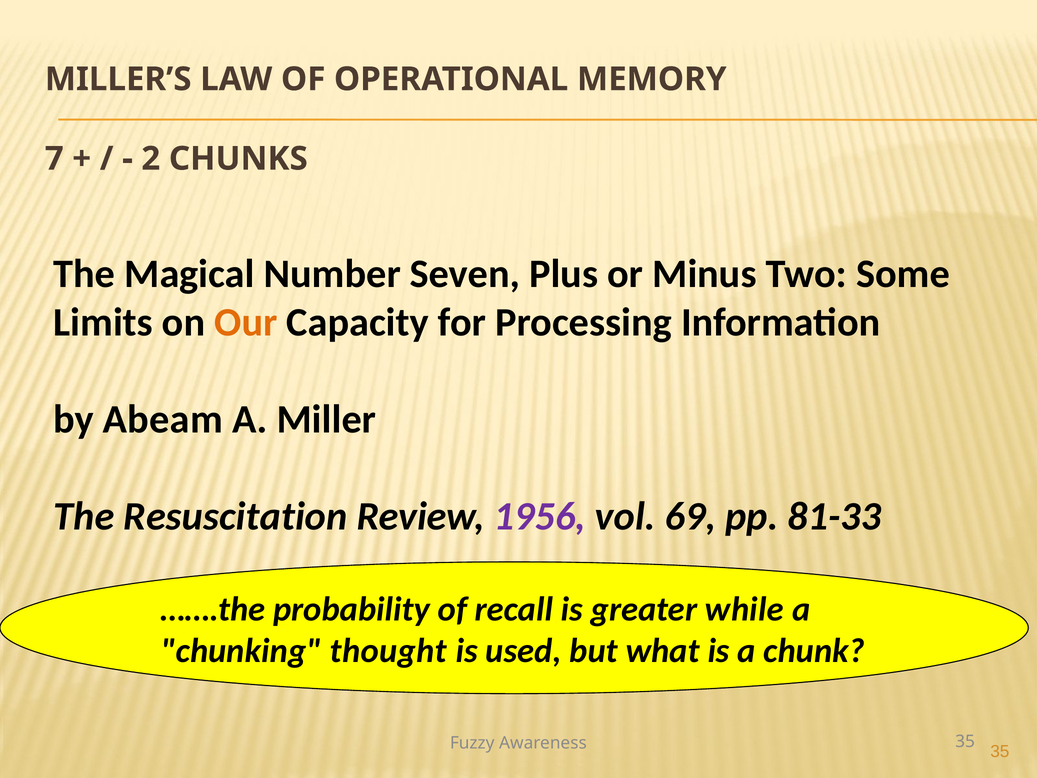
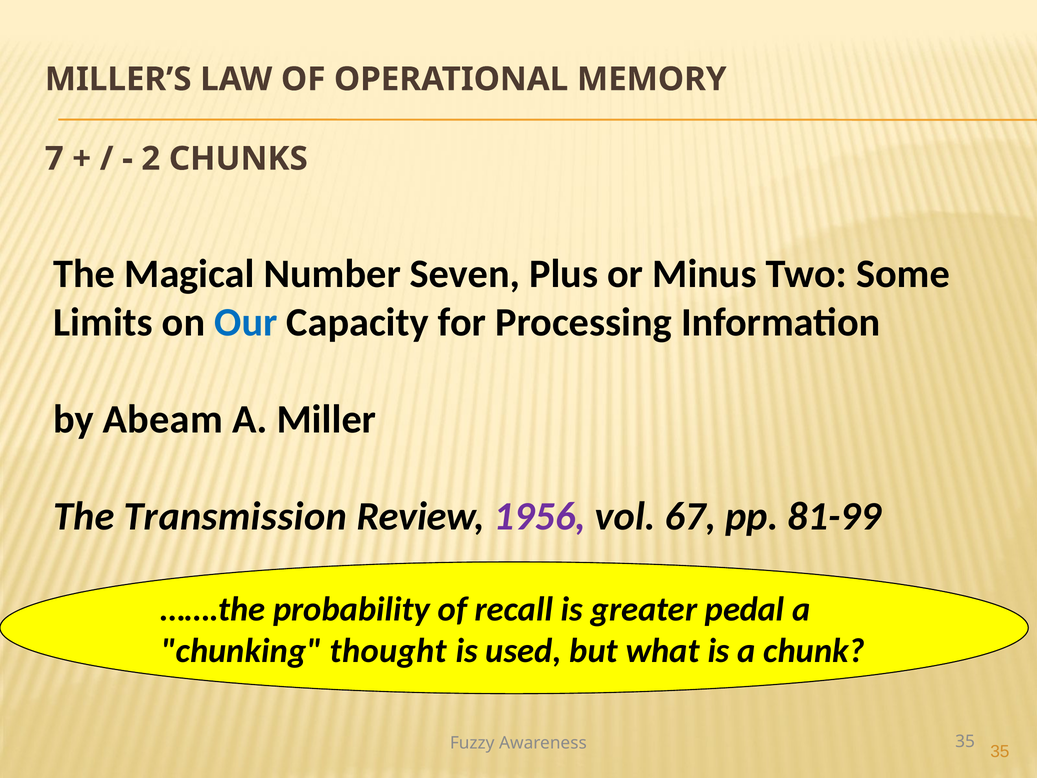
Our colour: orange -> blue (246, 322)
Resuscitation: Resuscitation -> Transmission (235, 516)
69: 69 -> 67 (690, 516)
81-33: 81-33 -> 81-99 (834, 516)
while: while -> pedal (745, 609)
